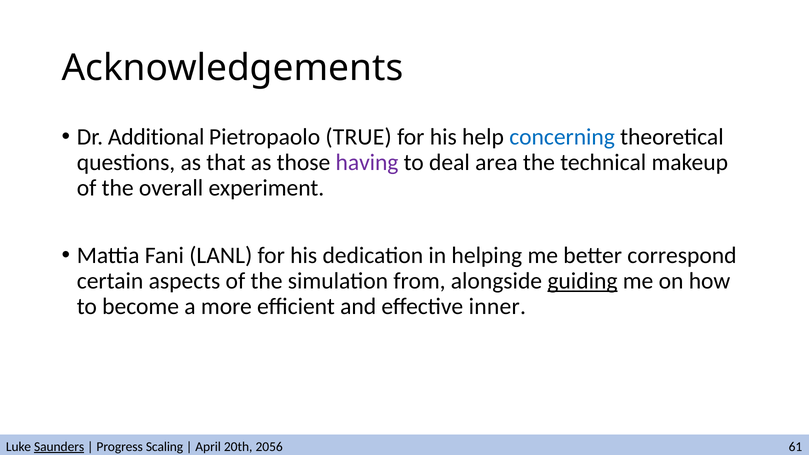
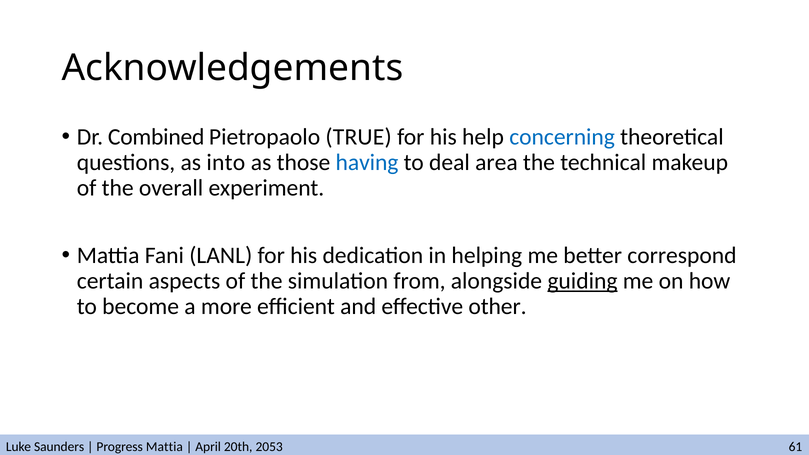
Additional: Additional -> Combined (156, 137)
that: that -> into (226, 162)
having colour: purple -> blue (367, 162)
inner: inner -> other (497, 307)
Saunders underline: present -> none (59, 447)
Progress Scaling: Scaling -> Mattia (164, 447)
2056: 2056 -> 2053 (269, 447)
